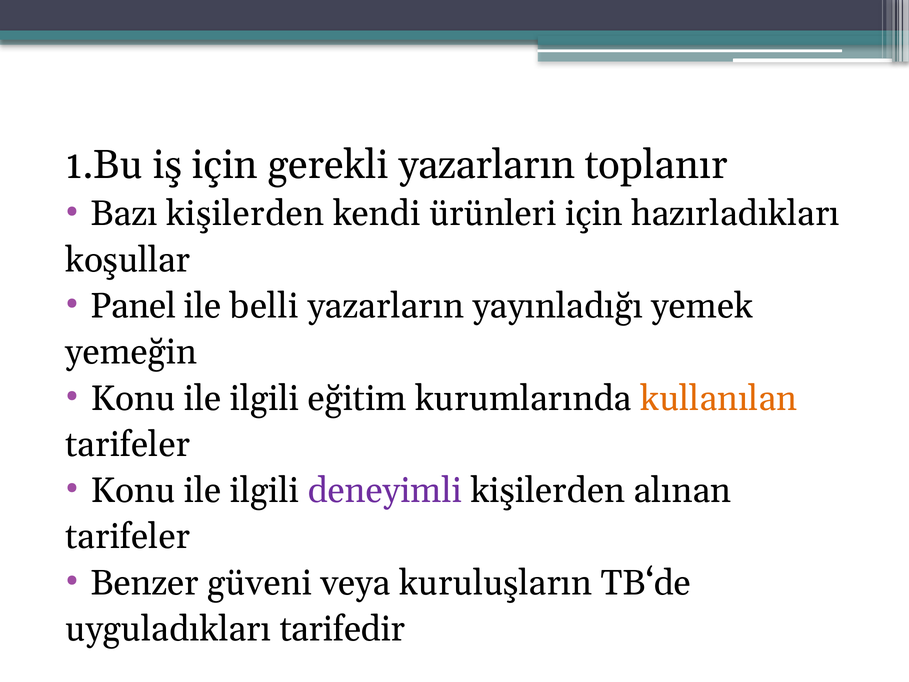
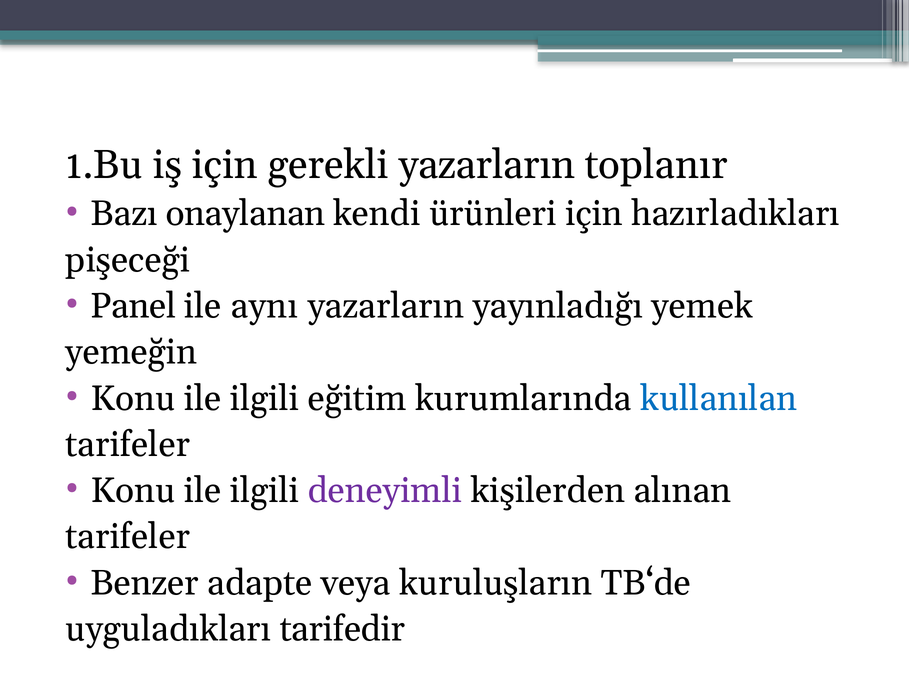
Bazı kişilerden: kişilerden -> onaylanan (245, 214)
koşullar: koşullar -> pişeceği (128, 260)
belli: belli -> aynı (264, 306)
kullanılan colour: orange -> blue (719, 398)
güveni: güveni -> adapte (260, 583)
